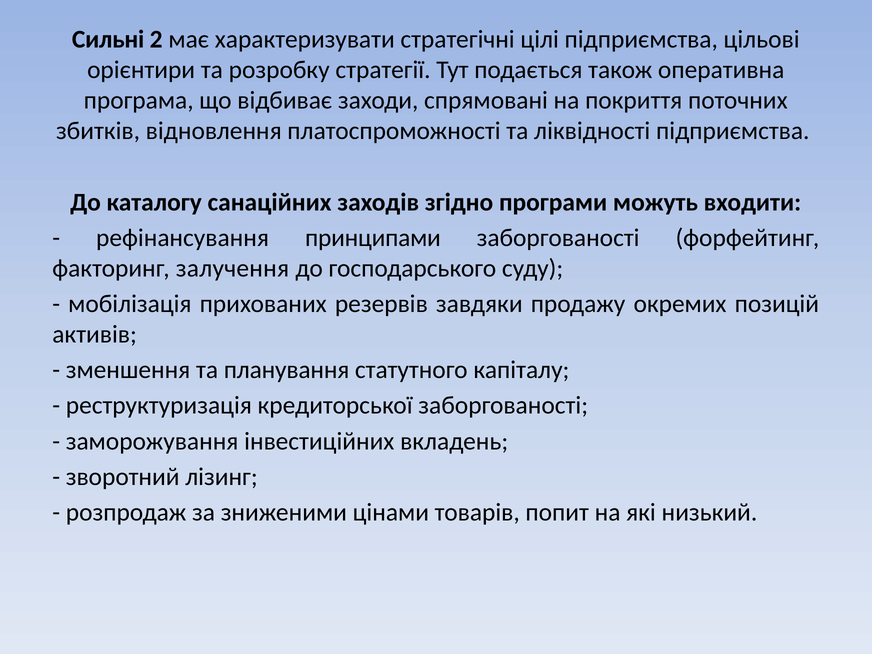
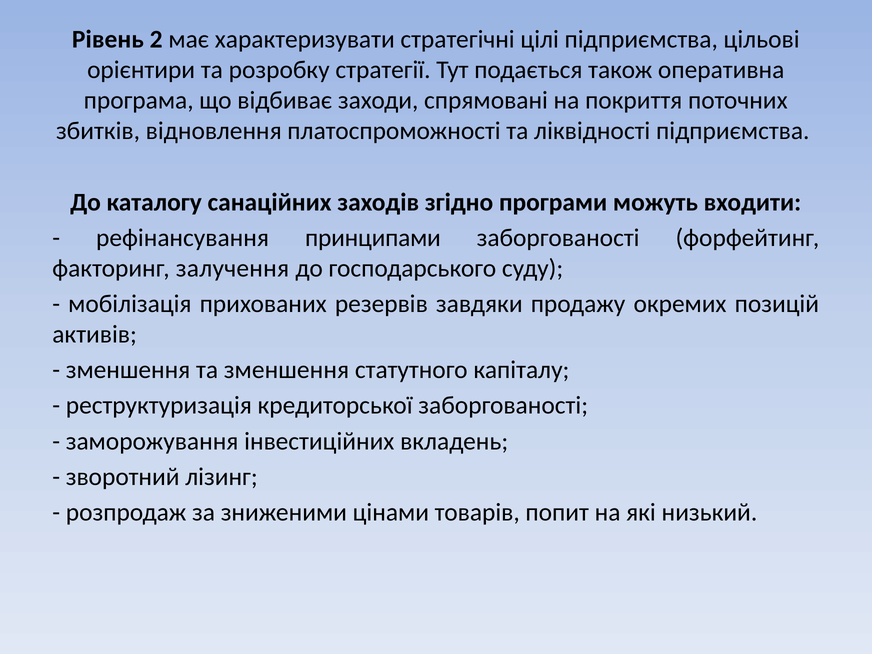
Сильні: Сильні -> Рівень (108, 39)
та планування: планування -> зменшення (286, 370)
